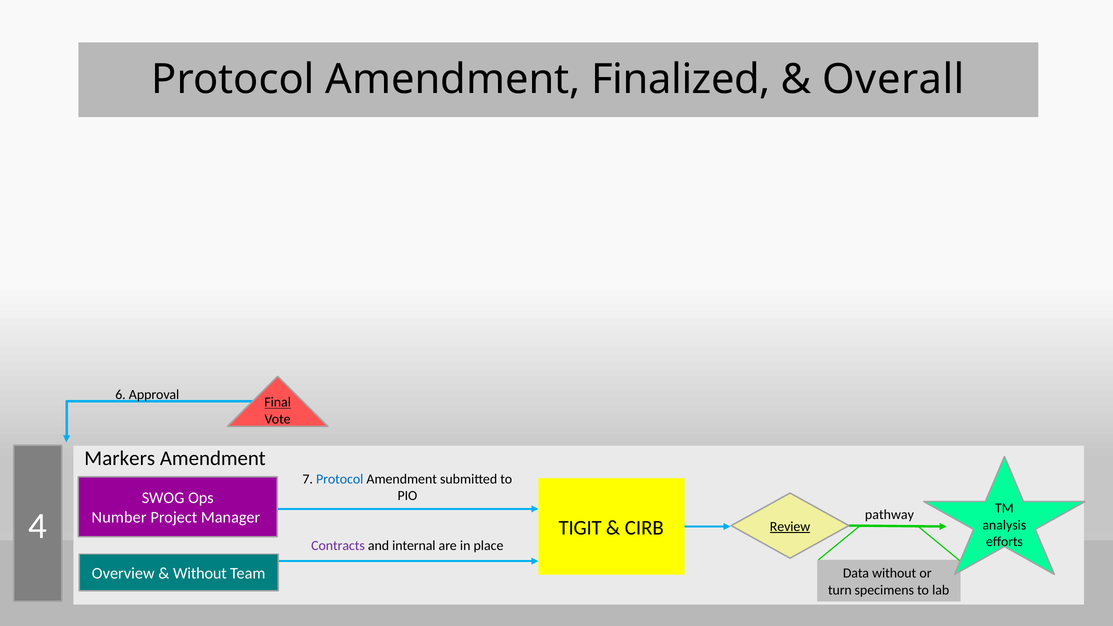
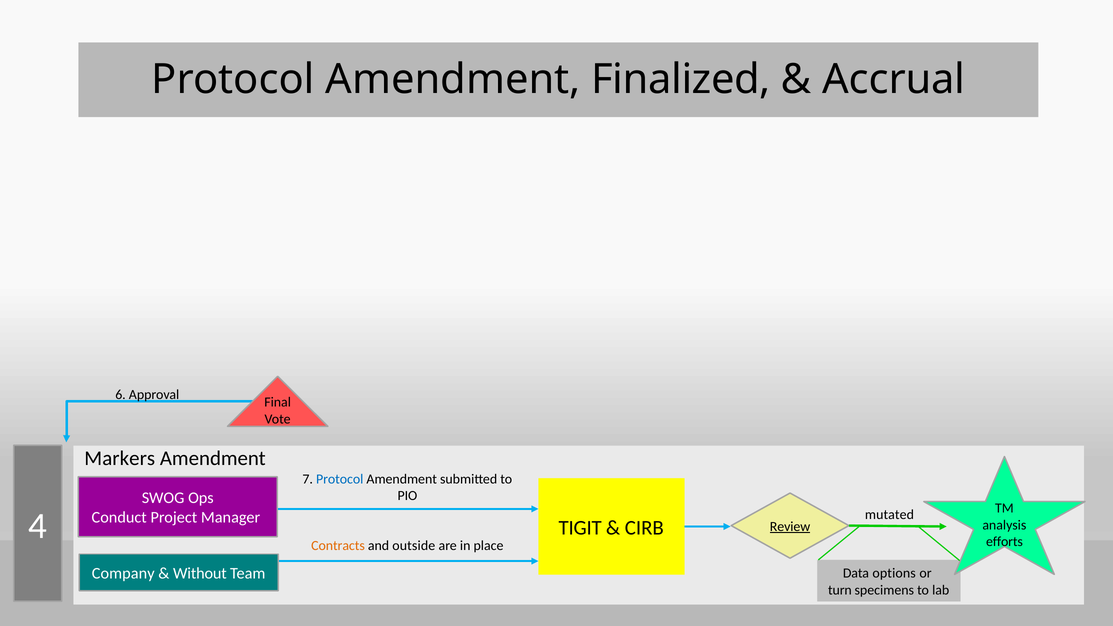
Overall: Overall -> Accrual (894, 79)
Final underline: present -> none (278, 402)
pathway: pathway -> mutated (889, 515)
Number: Number -> Conduct (119, 518)
Contracts colour: purple -> orange (338, 546)
internal: internal -> outside (414, 546)
Overview: Overview -> Company (123, 573)
Data without: without -> options (894, 573)
